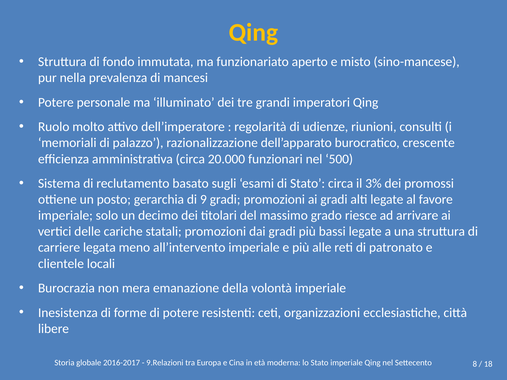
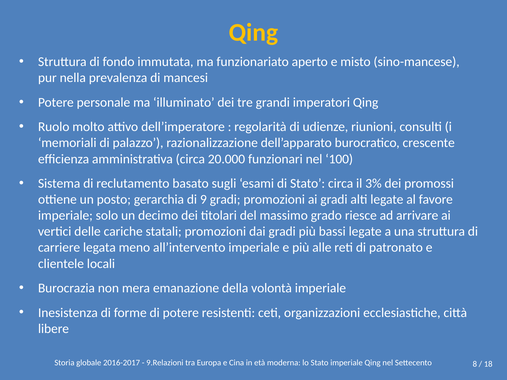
500: 500 -> 100 (339, 159)
